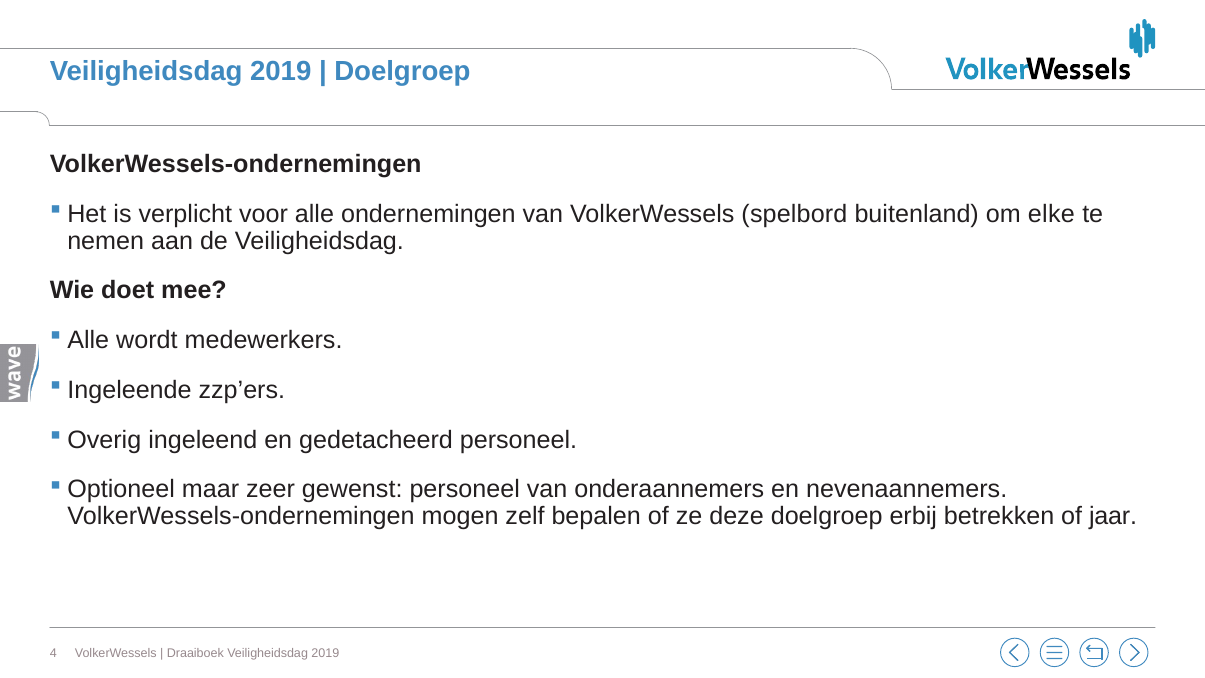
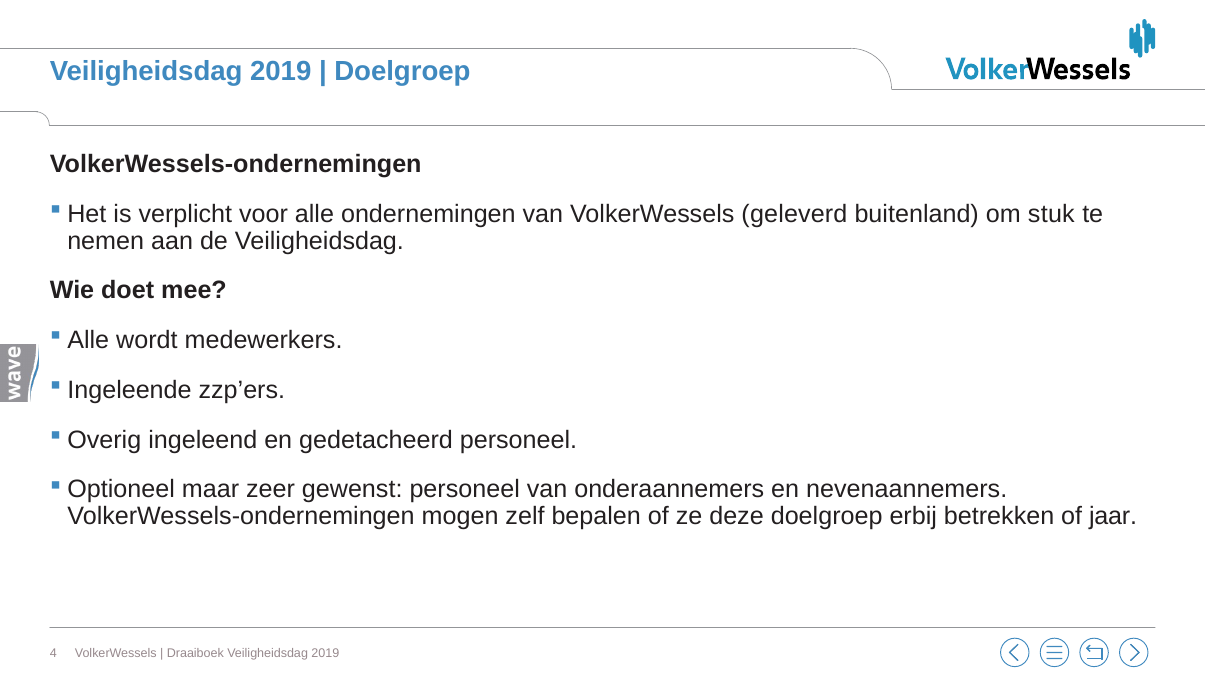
spelbord: spelbord -> geleverd (794, 214)
elke: elke -> stuk (1051, 214)
